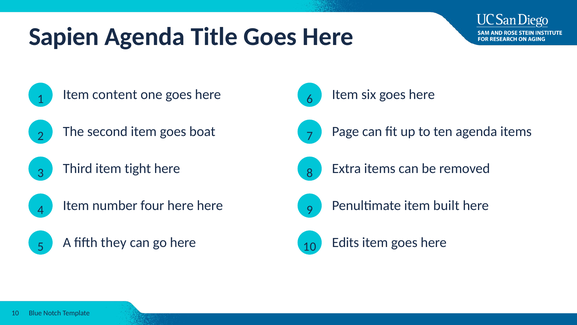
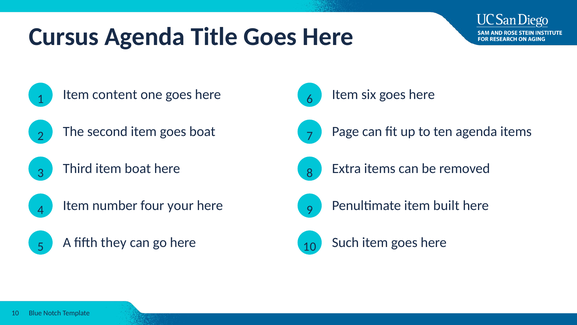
Sapien: Sapien -> Cursus (64, 37)
item tight: tight -> boat (138, 168)
four here: here -> your (180, 205)
Edits: Edits -> Such (345, 242)
